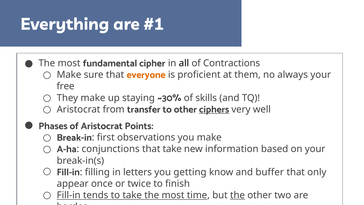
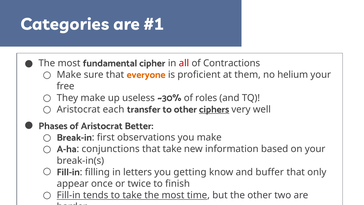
Everything: Everything -> Categories (65, 24)
all colour: black -> red (184, 63)
always: always -> helium (293, 75)
staying: staying -> useless (139, 98)
skills: skills -> roles (206, 98)
from: from -> each (114, 109)
Points: Points -> Better (139, 126)
the underline: present -> none (238, 195)
